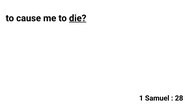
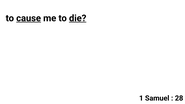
cause underline: none -> present (29, 18)
